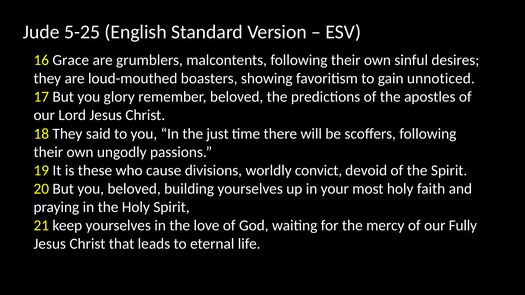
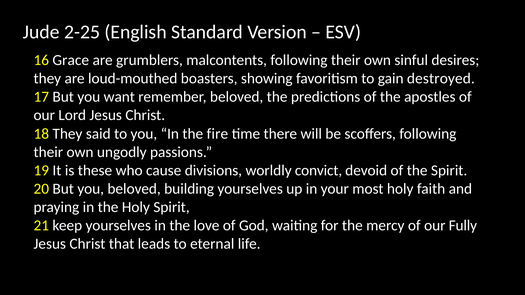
5-25: 5-25 -> 2-25 (82, 32)
unnoticed: unnoticed -> destroyed (441, 79)
glory: glory -> want (119, 97)
just: just -> fire (217, 134)
